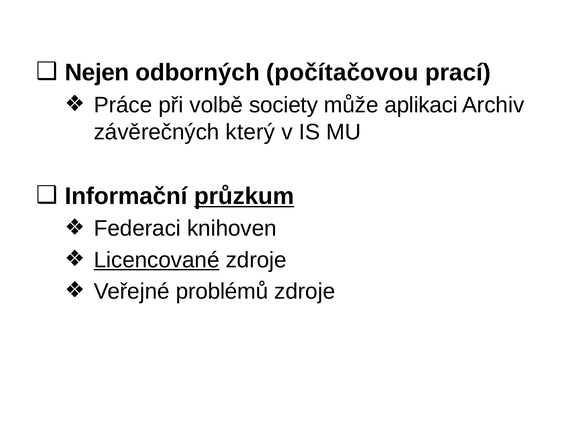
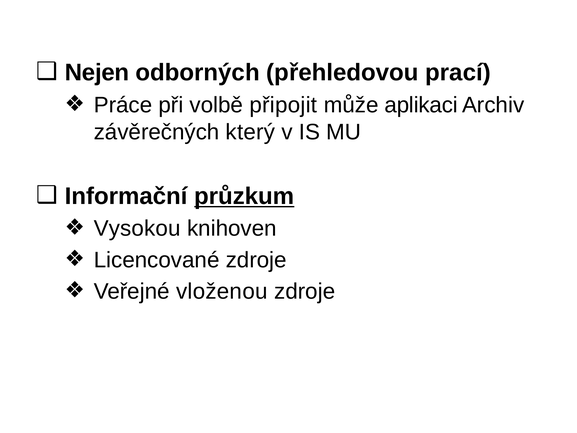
počítačovou: počítačovou -> přehledovou (342, 73)
society: society -> připojit (283, 105)
Federaci: Federaci -> Vysokou (137, 228)
Licencované underline: present -> none (157, 260)
problémů: problémů -> vloženou (222, 291)
